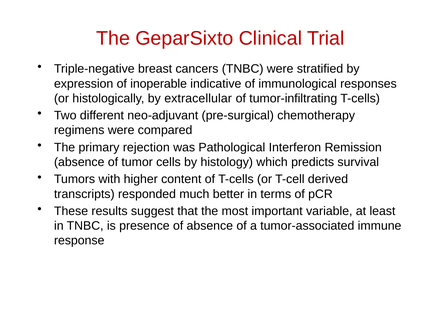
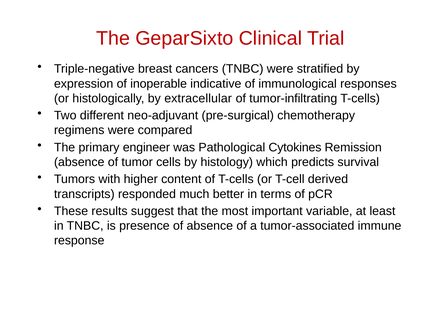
rejection: rejection -> engineer (146, 147)
Interferon: Interferon -> Cytokines (295, 147)
